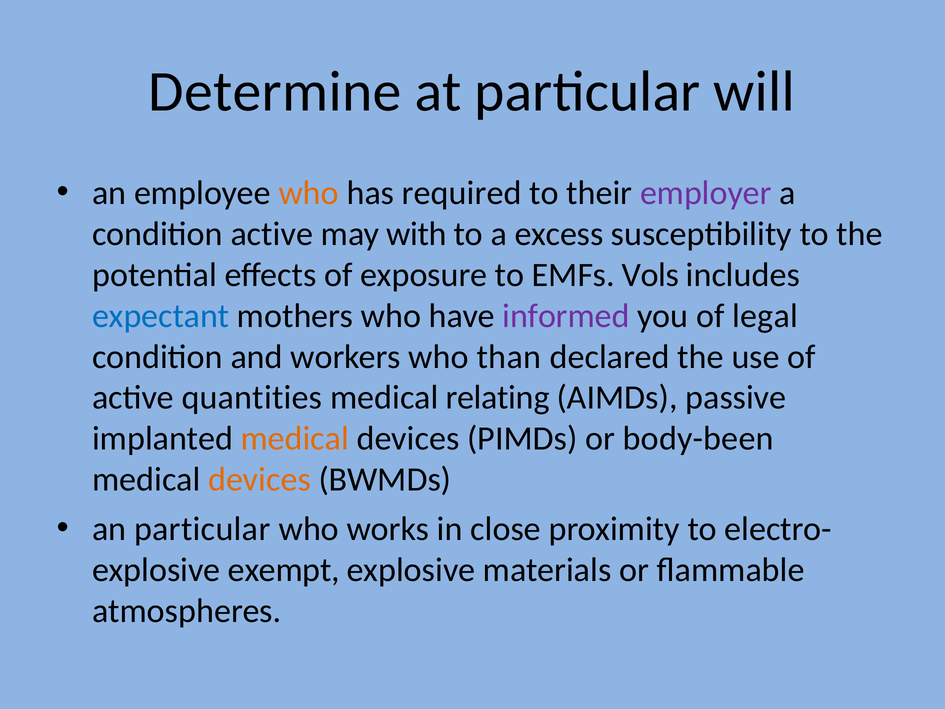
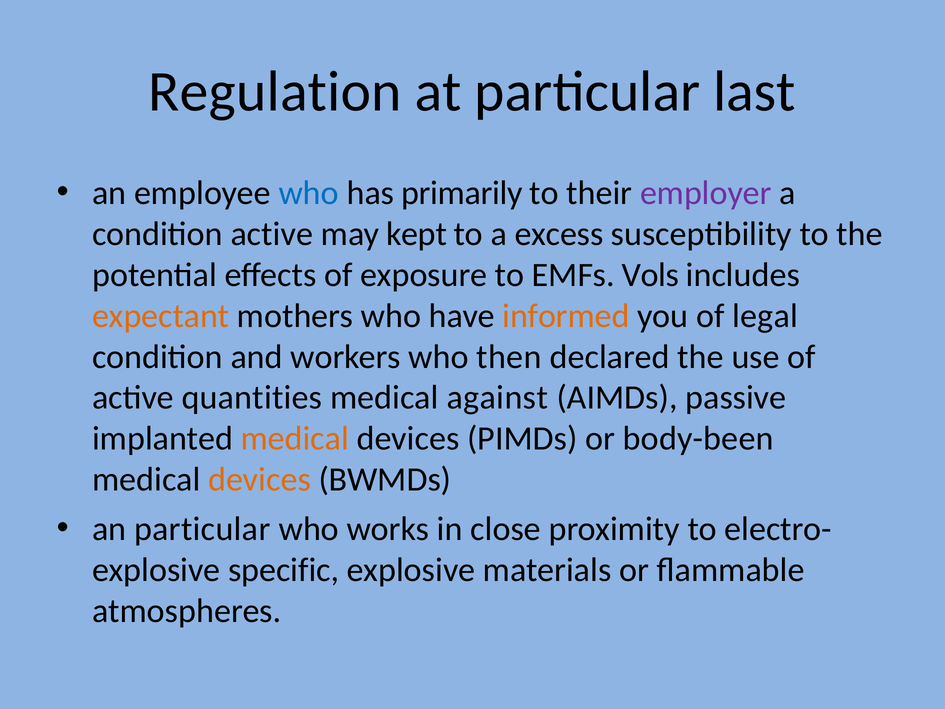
Determine: Determine -> Regulation (275, 91)
will: will -> last (755, 91)
who colour: orange -> blue (309, 193)
required: required -> primarily (462, 193)
with: with -> kept (417, 234)
expectant colour: blue -> orange (161, 316)
informed colour: purple -> orange (566, 316)
than: than -> then (509, 357)
relating: relating -> against (497, 398)
exempt: exempt -> specific (284, 570)
